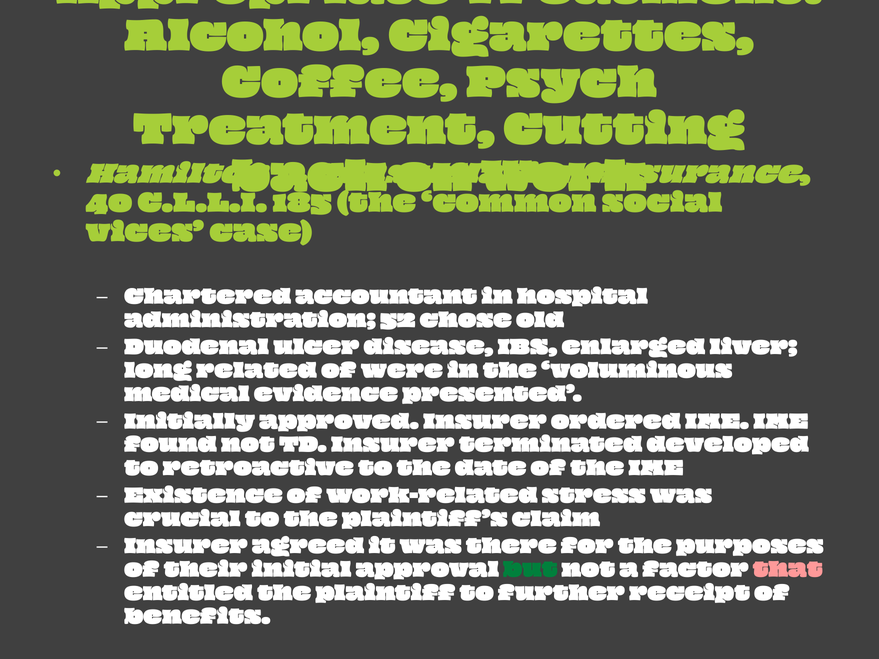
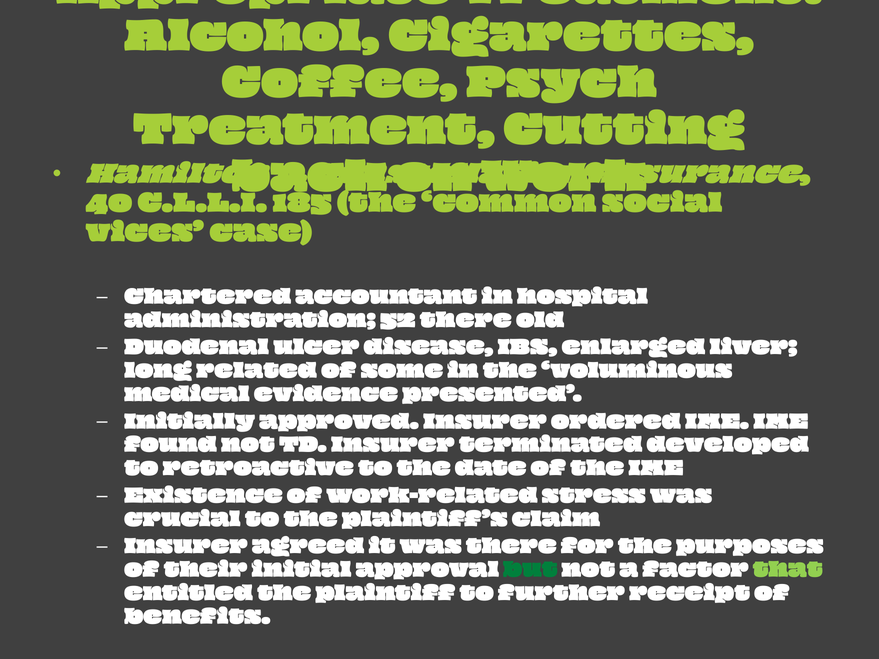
52 chose: chose -> there (466, 321)
were: were -> some (402, 372)
that colour: pink -> light green (788, 571)
